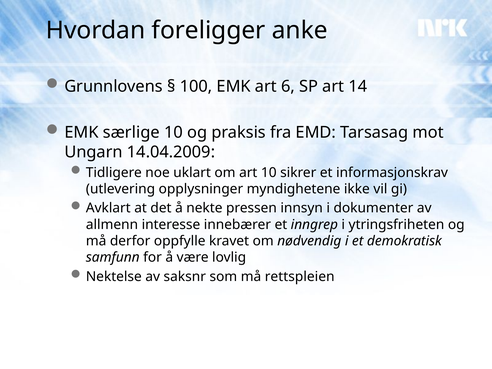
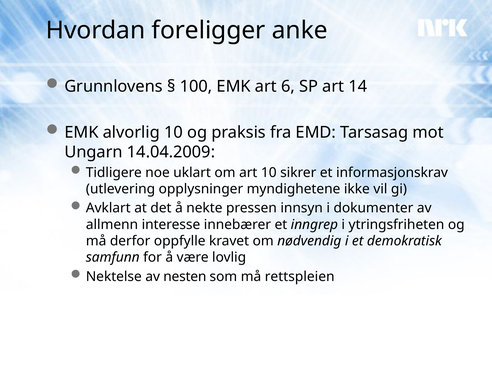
særlige: særlige -> alvorlig (131, 132)
saksnr: saksnr -> nesten (185, 277)
